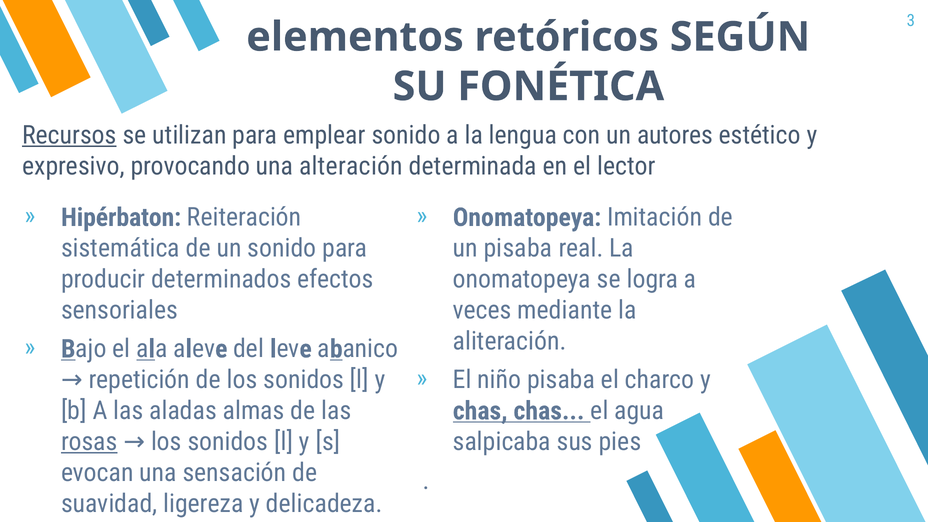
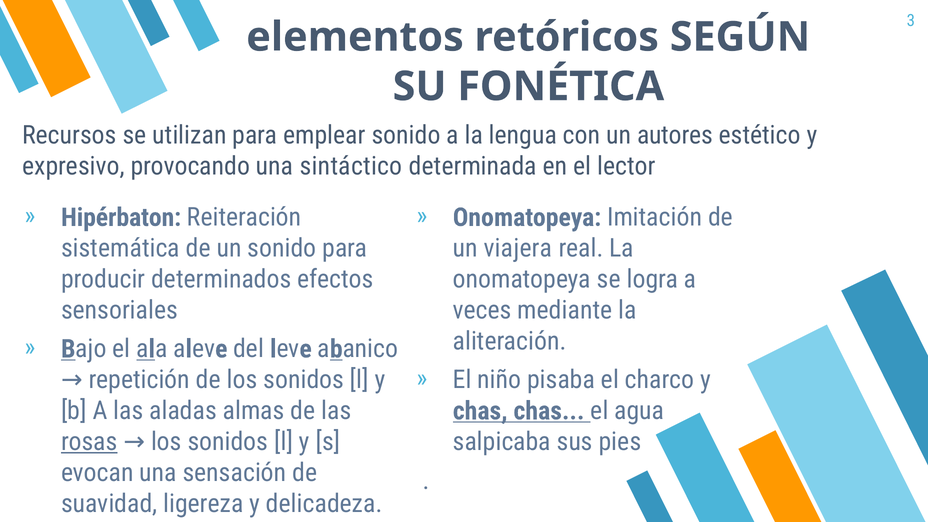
Recursos underline: present -> none (69, 135)
alteración: alteración -> sintáctico (351, 166)
un pisaba: pisaba -> viajera (518, 248)
